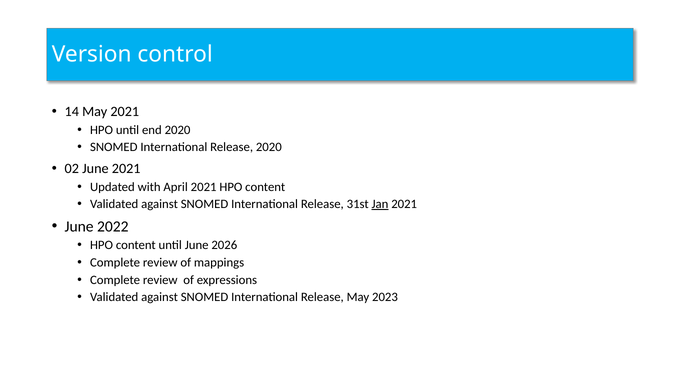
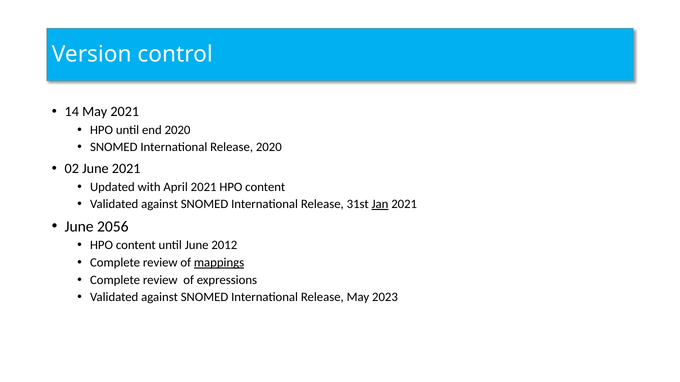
2022: 2022 -> 2056 (113, 227)
2026: 2026 -> 2012 (224, 246)
mappings underline: none -> present (219, 263)
